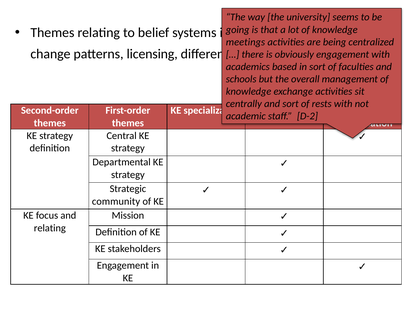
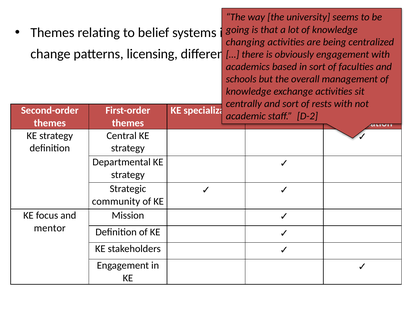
meetings: meetings -> changing (245, 42)
relating: relating -> mentor (50, 229)
